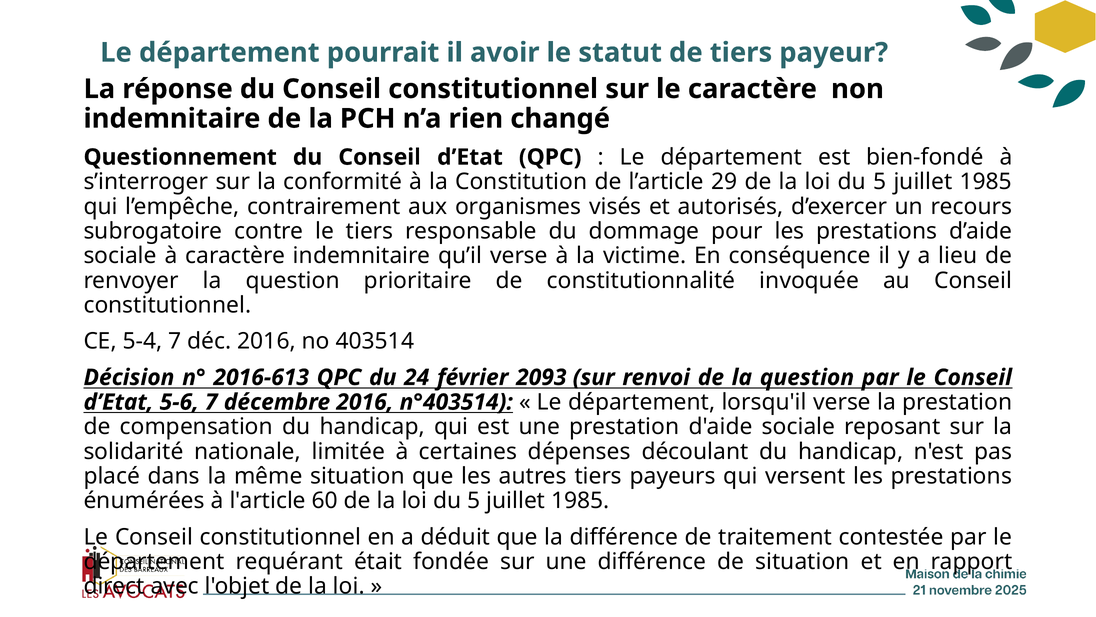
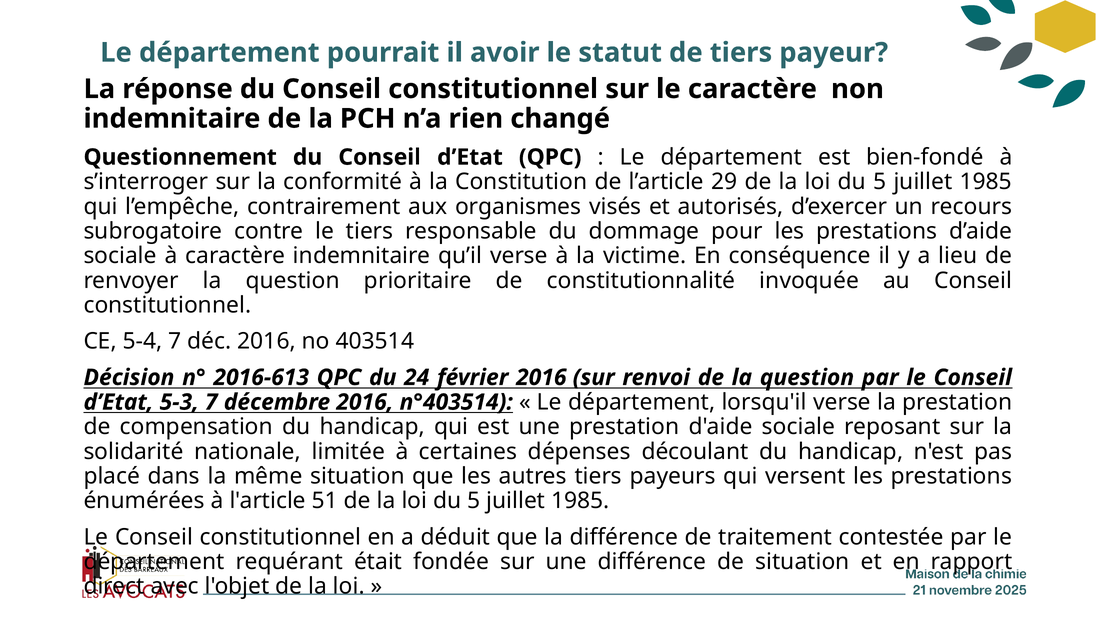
février 2093: 2093 -> 2016 (541, 377)
5-6: 5-6 -> 5-3 (179, 402)
60: 60 -> 51 (325, 500)
